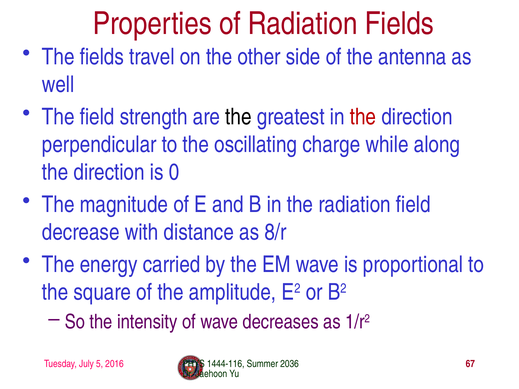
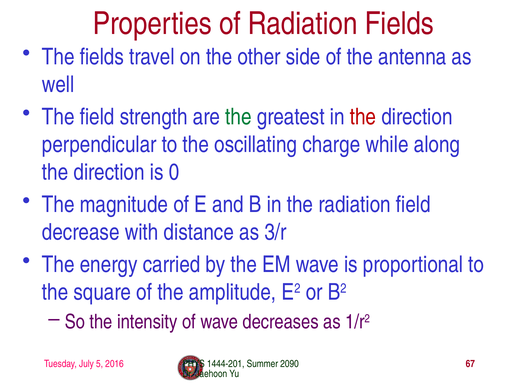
the colour: black -> green (238, 117)
8/r: 8/r -> 3/r (276, 232)
1444-116: 1444-116 -> 1444-201 (226, 364)
2036: 2036 -> 2090 (290, 364)
